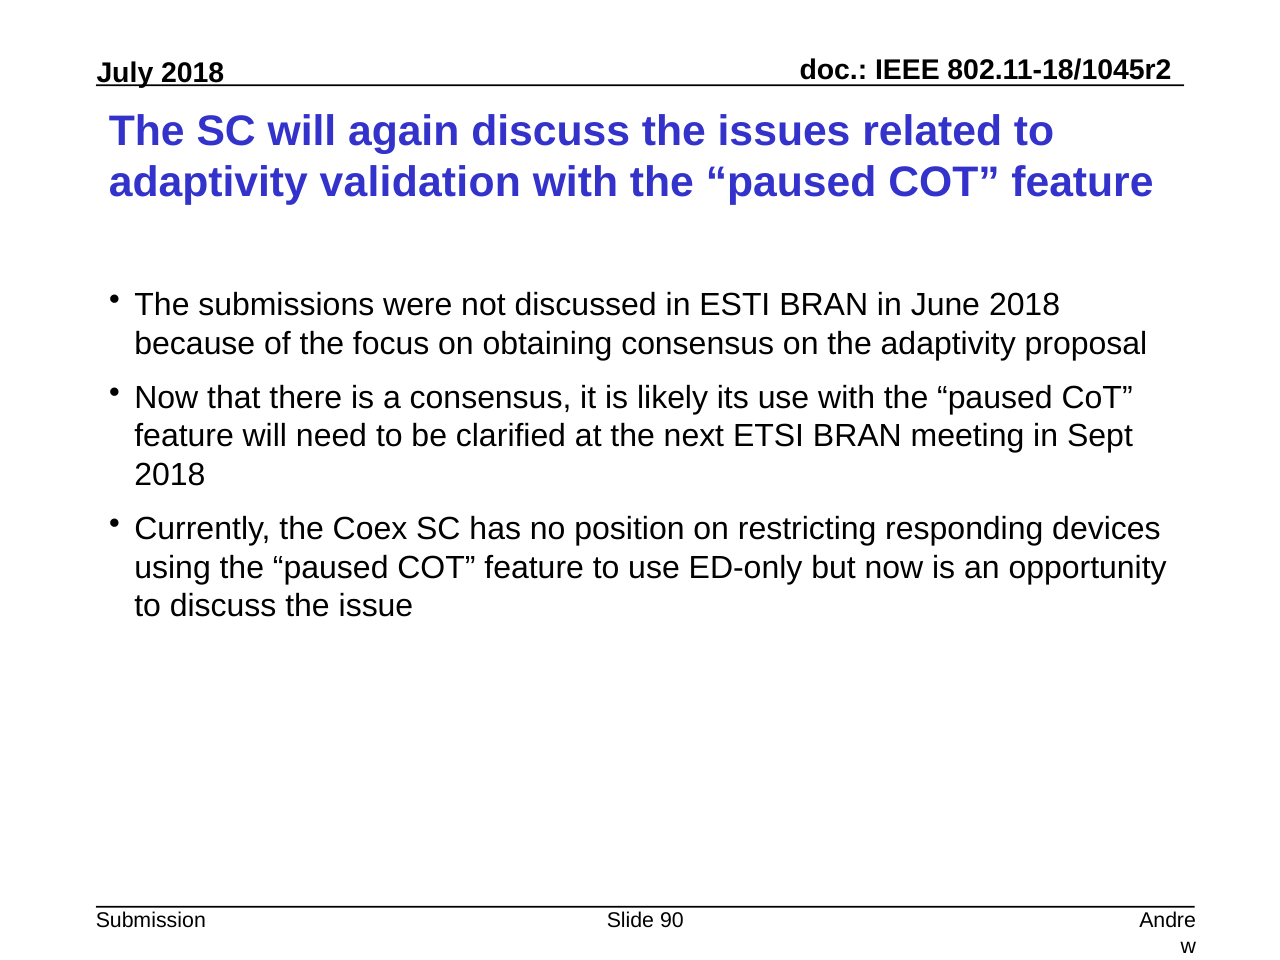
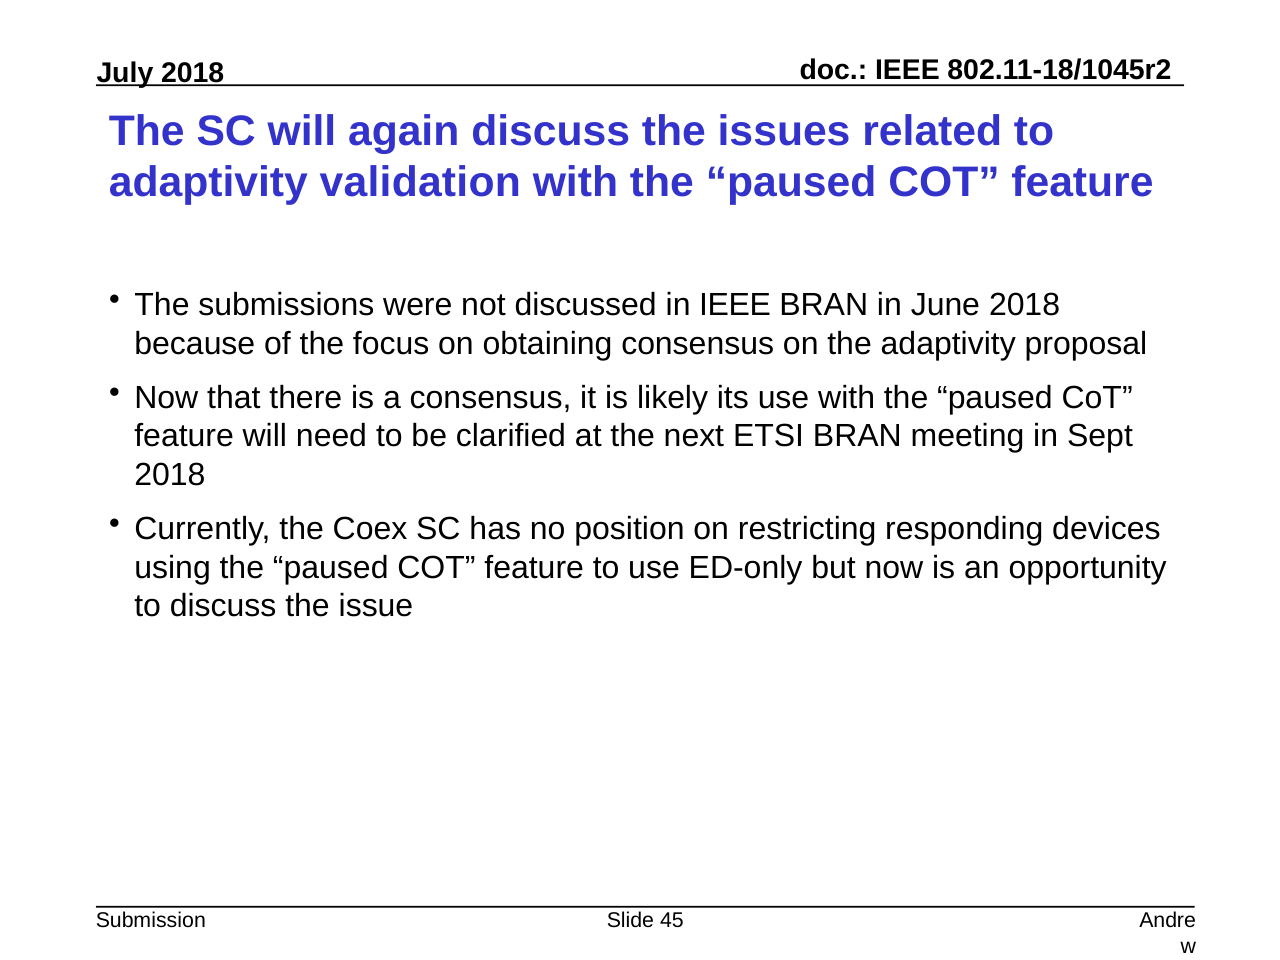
in ESTI: ESTI -> IEEE (735, 305)
90: 90 -> 45 (672, 921)
